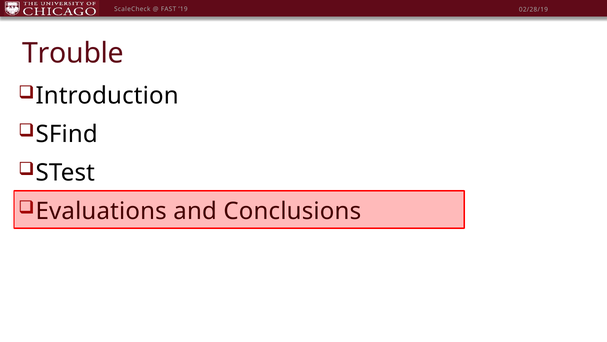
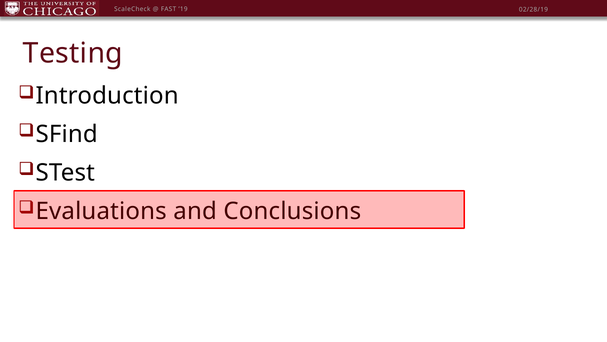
Trouble: Trouble -> Testing (73, 53)
